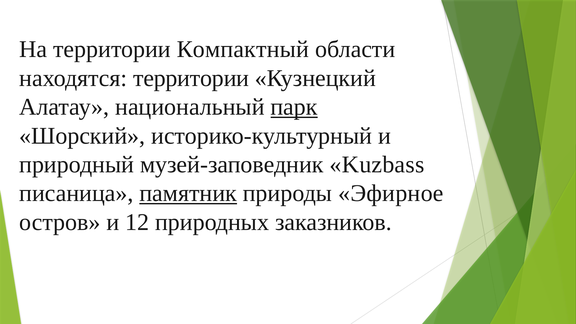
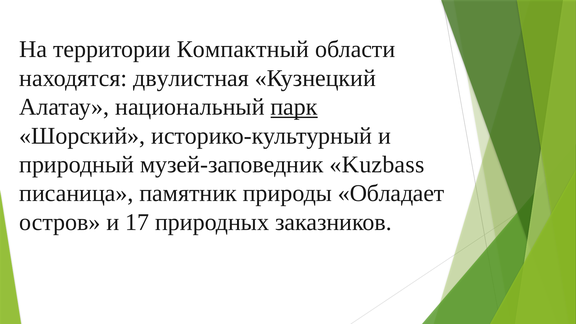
находятся территории: территории -> двулистная (191, 78)
памятник underline: present -> none (188, 193)
Эфирное: Эфирное -> Обладает (391, 193)
12: 12 -> 17 (137, 222)
